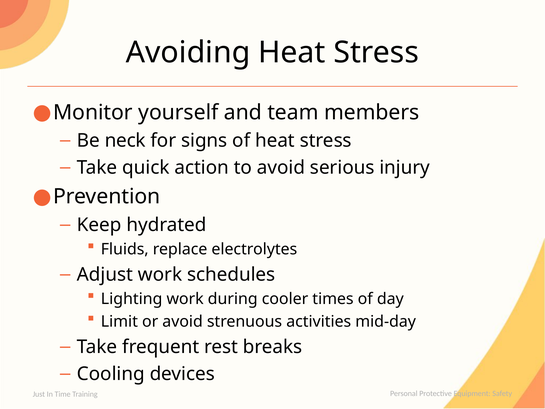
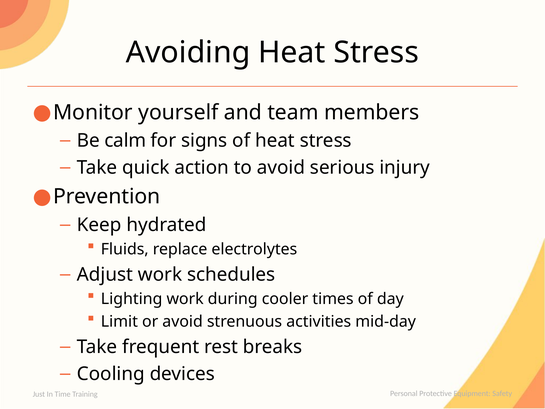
neck: neck -> calm (125, 140)
